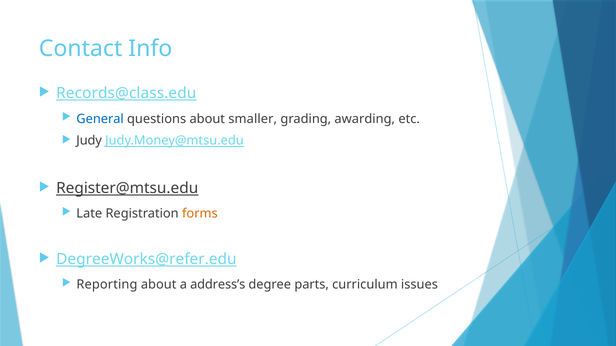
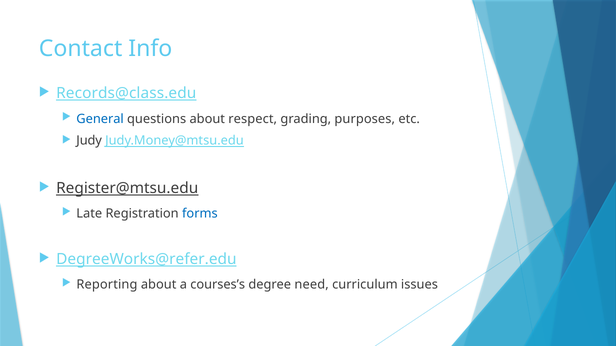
smaller: smaller -> respect (253, 119)
awarding: awarding -> purposes (365, 119)
forms colour: orange -> blue (200, 214)
address’s: address’s -> courses’s (218, 285)
parts: parts -> need (312, 285)
